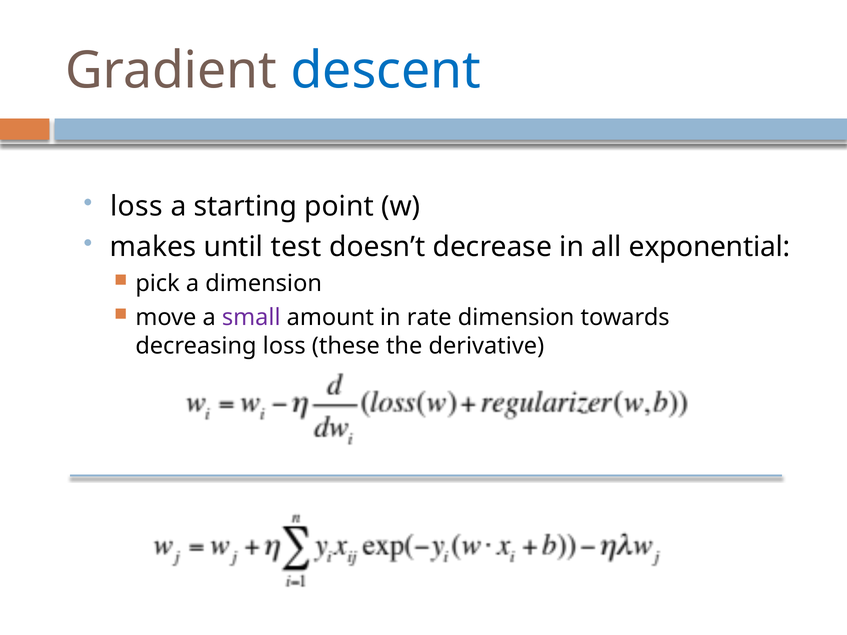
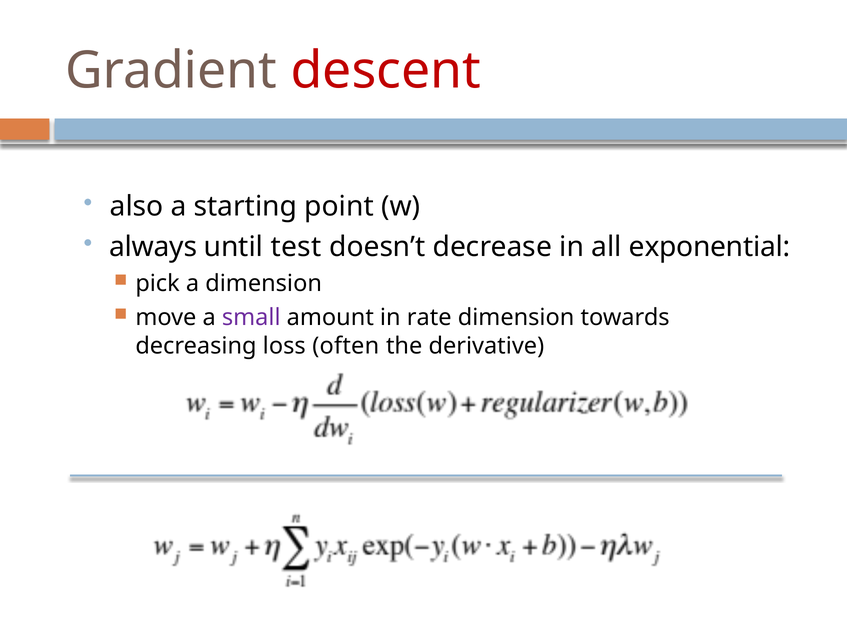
descent colour: blue -> red (386, 71)
loss: loss -> also (137, 207)
makes: makes -> always (153, 247)
these: these -> often (346, 346)
